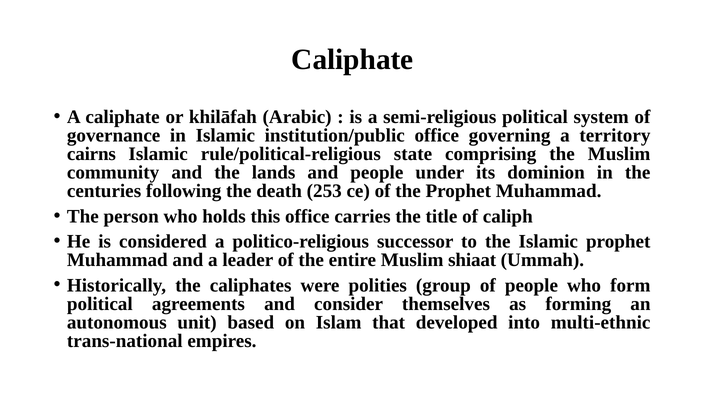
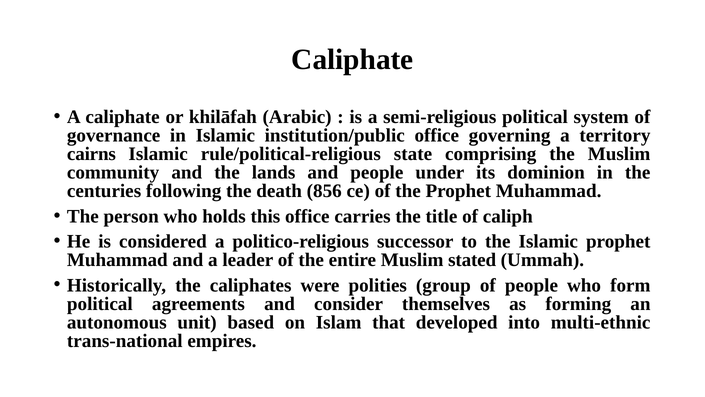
253: 253 -> 856 (324, 191)
shiaat: shiaat -> stated (472, 260)
